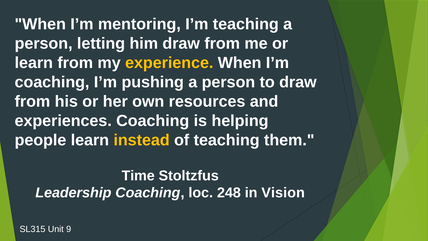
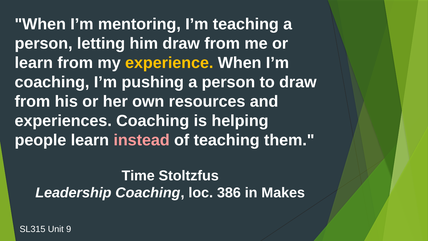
instead colour: yellow -> pink (142, 140)
248: 248 -> 386 (229, 193)
Vision: Vision -> Makes (283, 193)
